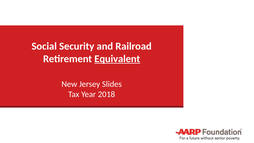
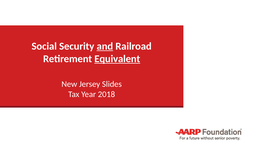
and underline: none -> present (105, 46)
